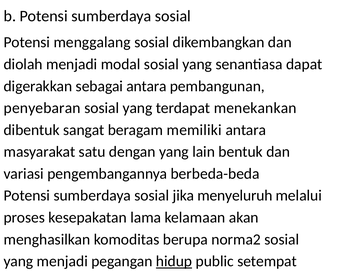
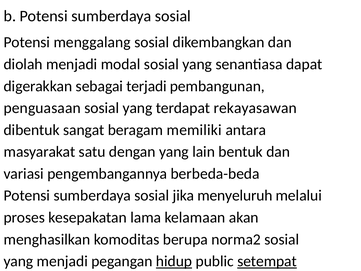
sebagai antara: antara -> terjadi (147, 86)
penyebaran: penyebaran -> penguasaan (42, 108)
menekankan: menekankan -> rekayasawan (255, 108)
setempat underline: none -> present (267, 261)
